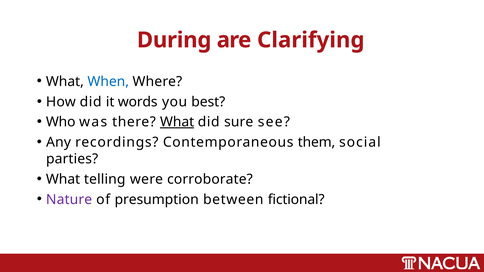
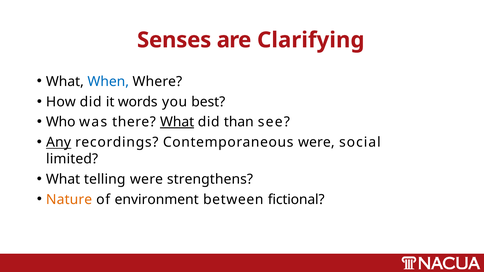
During: During -> Senses (174, 40)
sure: sure -> than (239, 122)
Any underline: none -> present (59, 142)
Contemporaneous them: them -> were (316, 142)
parties: parties -> limited (72, 159)
corroborate: corroborate -> strengthens (210, 180)
Nature colour: purple -> orange (69, 200)
presumption: presumption -> environment (157, 200)
